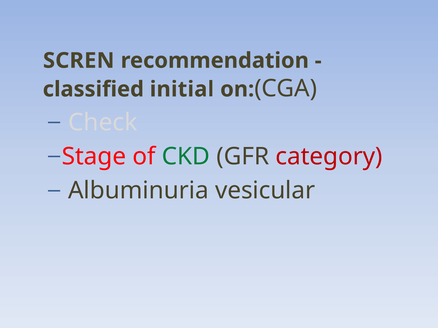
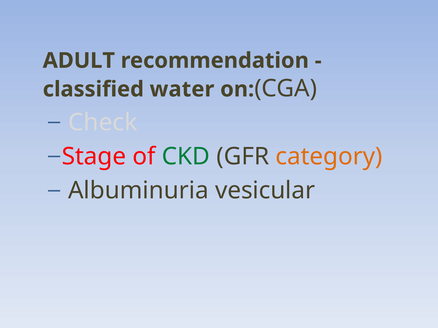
SCREN: SCREN -> ADULT (79, 61)
initial: initial -> water (182, 89)
category colour: red -> orange (329, 157)
